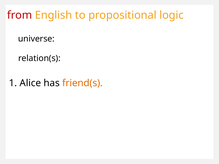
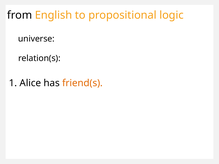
from colour: red -> black (20, 15)
